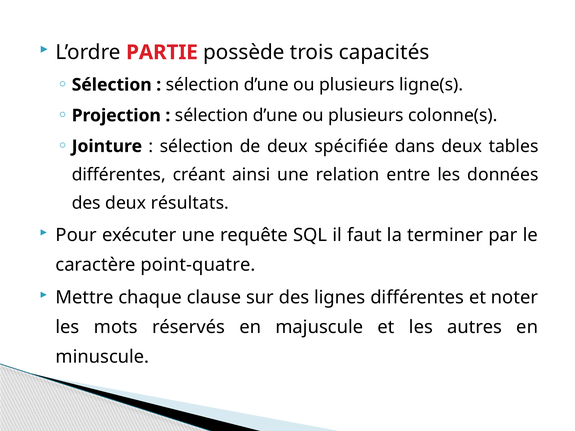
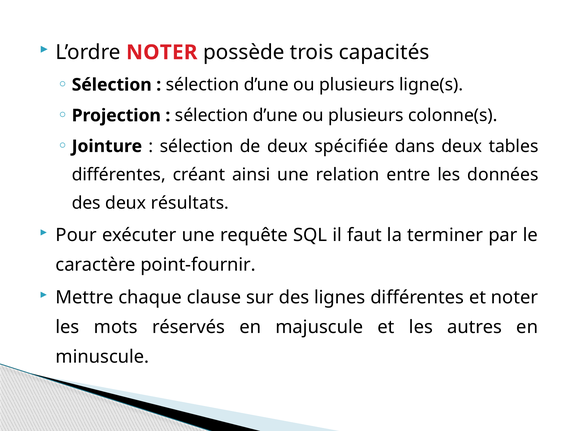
L’ordre PARTIE: PARTIE -> NOTER (162, 52)
point-quatre: point-quatre -> point-fournir (198, 265)
